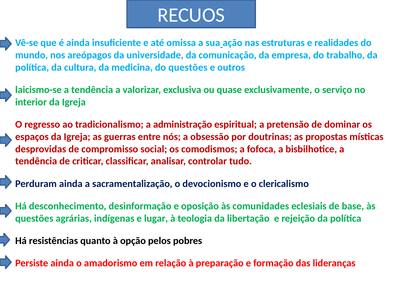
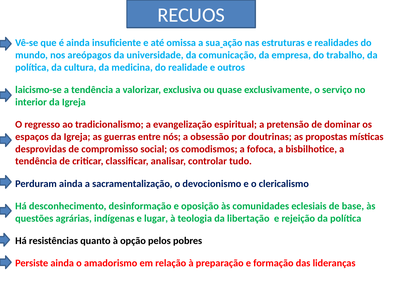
do questões: questões -> realidade (188, 67)
administração: administração -> evangelização (183, 125)
